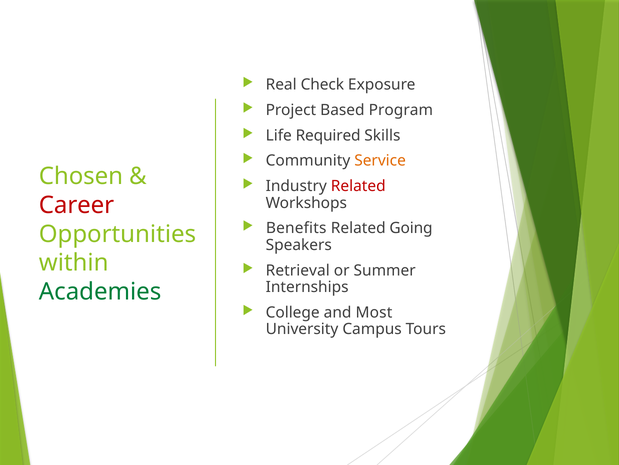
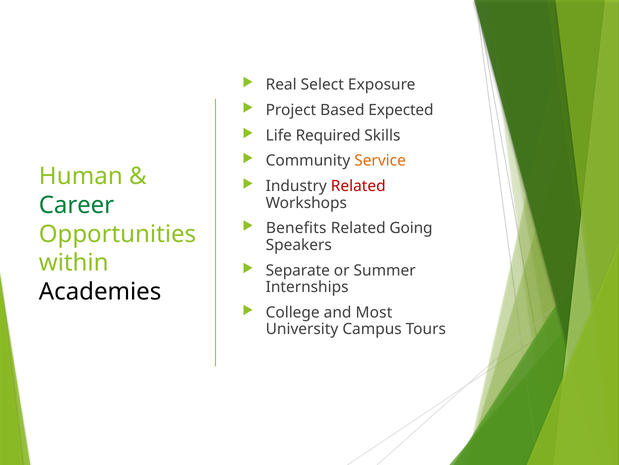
Check: Check -> Select (322, 85)
Program: Program -> Expected (401, 110)
Chosen: Chosen -> Human (81, 176)
Career colour: red -> green (76, 205)
Retrieval: Retrieval -> Separate (298, 270)
Academies colour: green -> black (100, 291)
